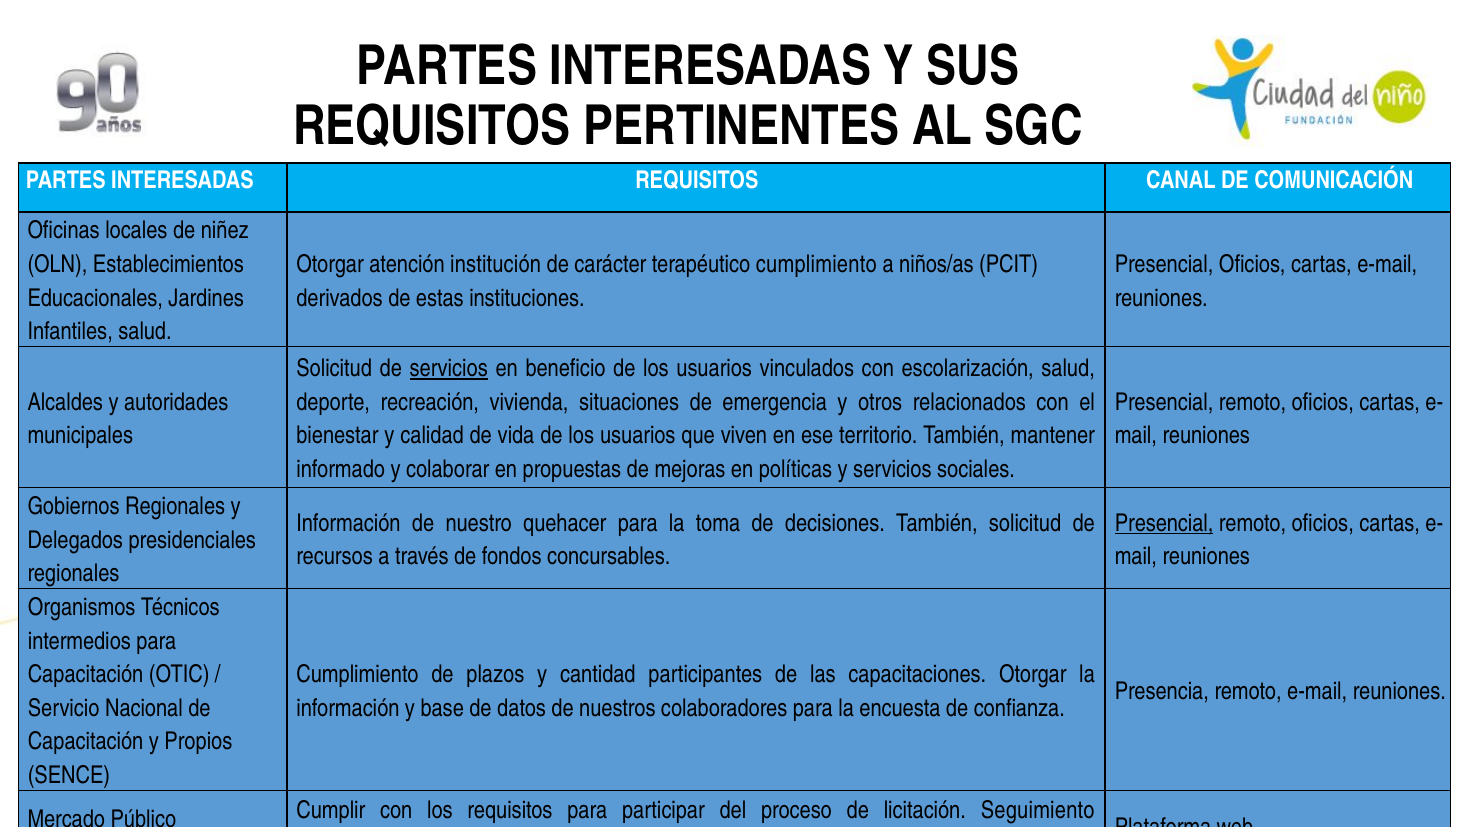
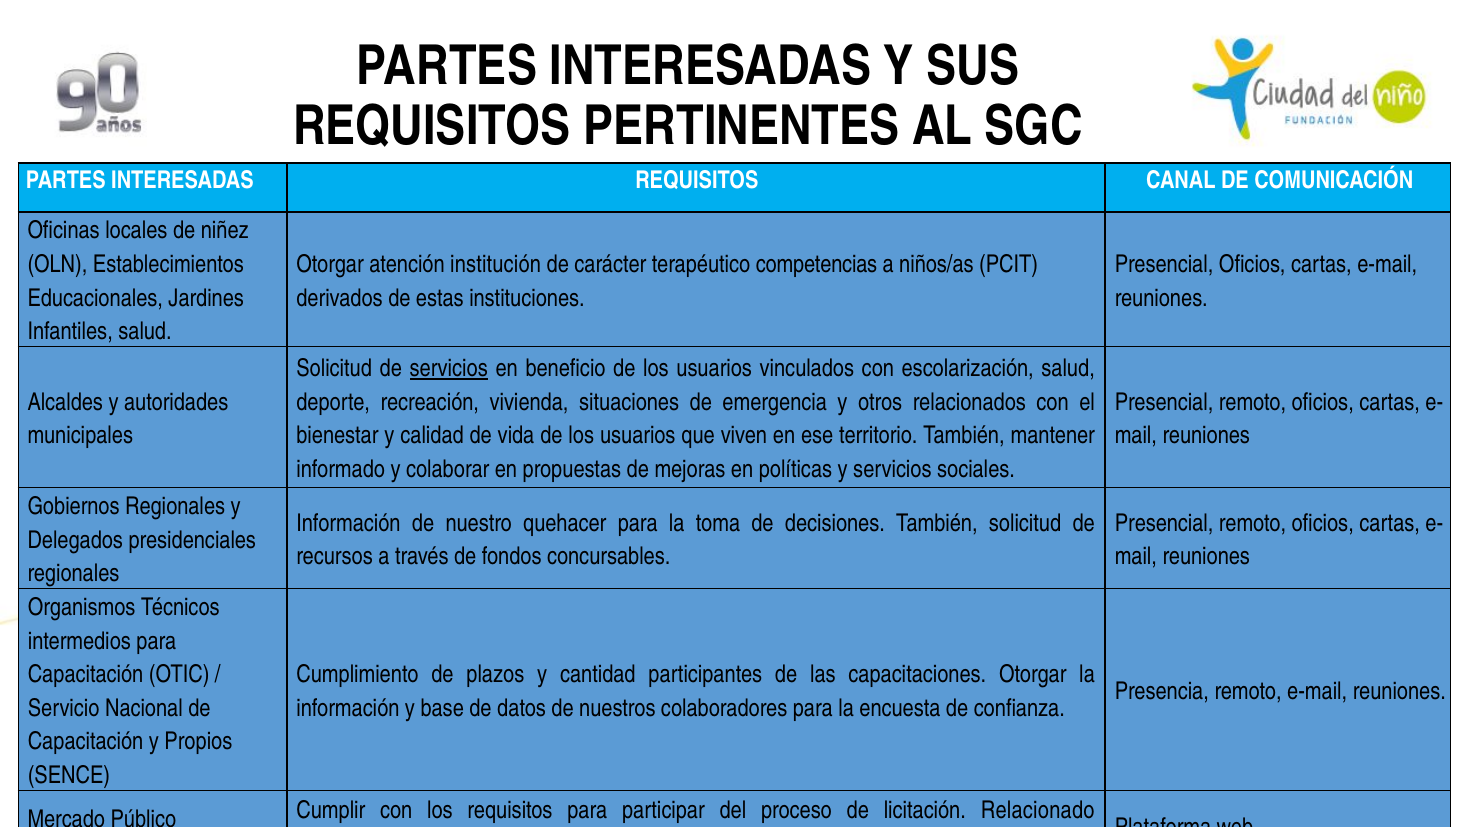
terapéutico cumplimiento: cumplimiento -> competencias (817, 264)
Presencial underline: present -> none (1164, 523)
Seguimiento: Seguimiento -> Relacionado (1038, 810)
